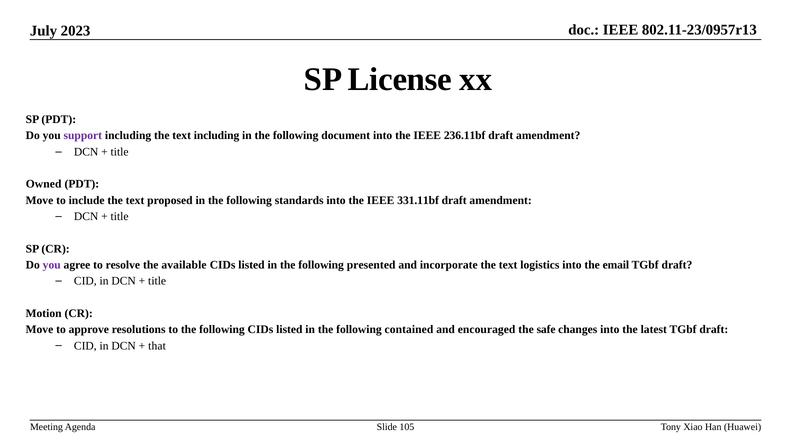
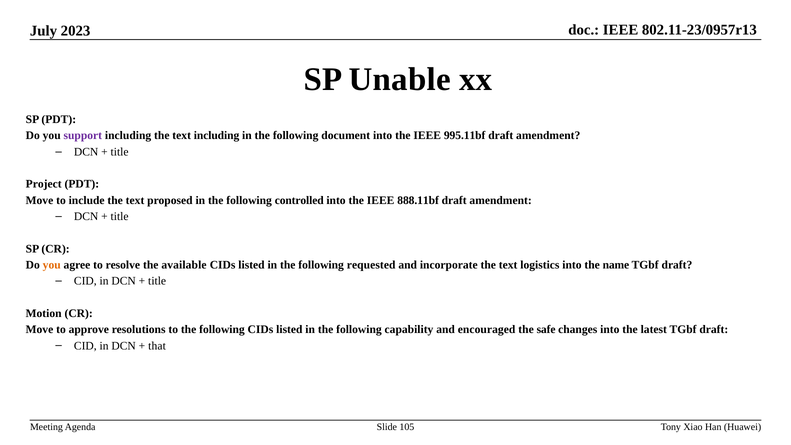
License: License -> Unable (400, 79)
236.11bf: 236.11bf -> 995.11bf (465, 136)
Owned: Owned -> Project (44, 184)
standards: standards -> controlled (299, 200)
331.11bf: 331.11bf -> 888.11bf (418, 200)
you colour: purple -> orange (52, 265)
presented: presented -> requested (371, 265)
email: email -> name (616, 265)
contained: contained -> capability (409, 330)
